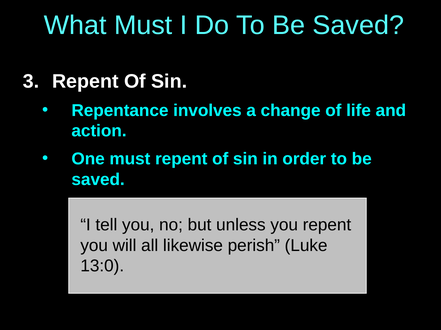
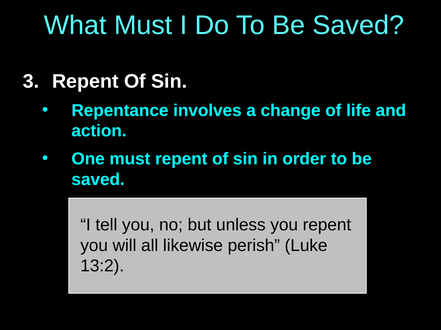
13:0: 13:0 -> 13:2 (102, 267)
